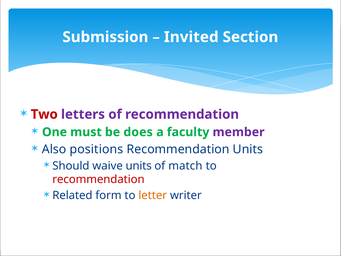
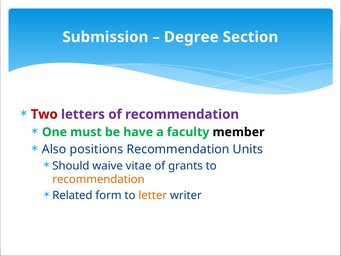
Invited: Invited -> Degree (191, 37)
does: does -> have (138, 132)
member colour: purple -> black (239, 132)
waive units: units -> vitae (139, 166)
match: match -> grants (185, 166)
recommendation colour: red -> orange (98, 179)
